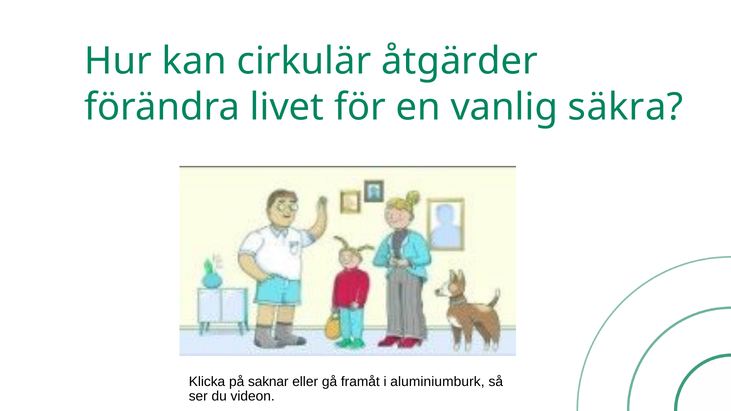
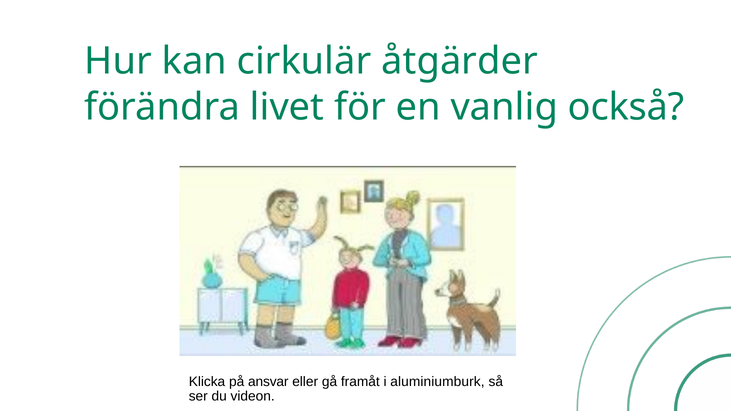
säkra: säkra -> också (626, 107)
saknar: saknar -> ansvar (268, 382)
